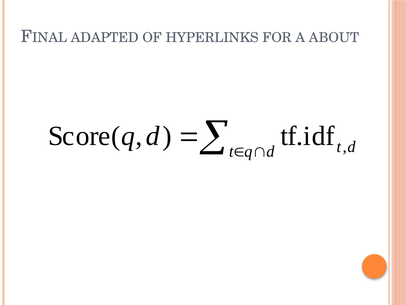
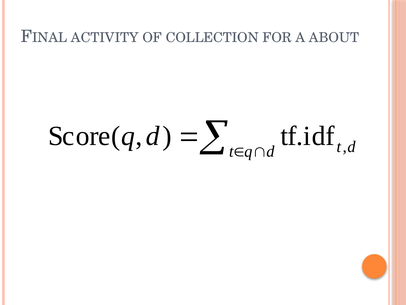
ADAPTED: ADAPTED -> ACTIVITY (105, 38)
HYPERLINKS: HYPERLINKS -> COLLECTION (212, 38)
